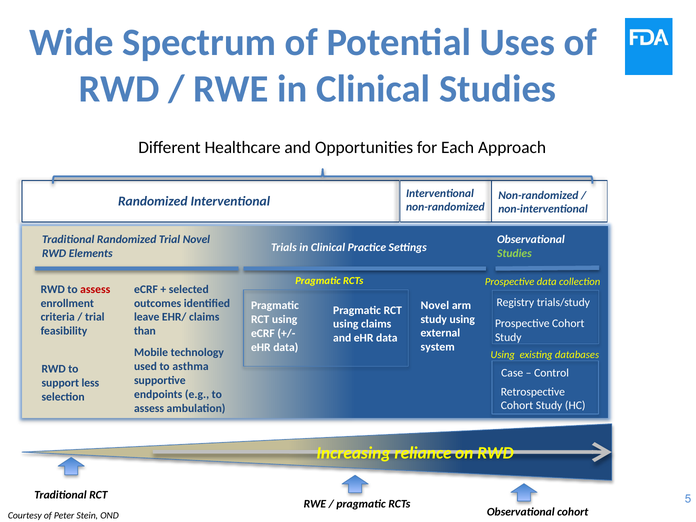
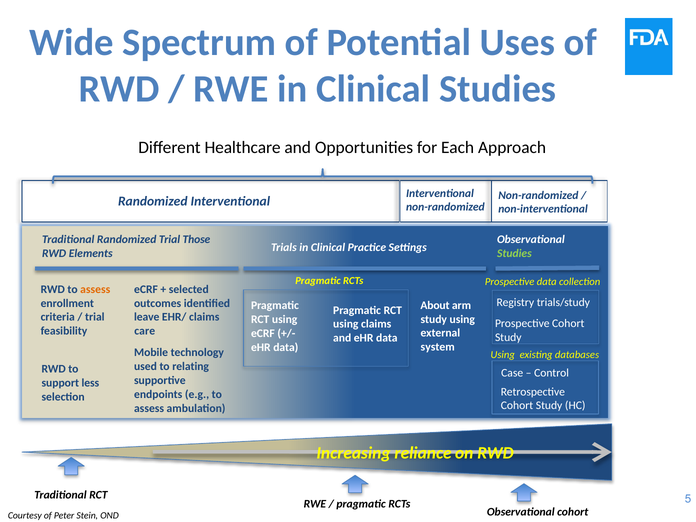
Trial Novel: Novel -> Those (196, 240)
assess colour: red -> orange (95, 289)
Novel: Novel -> About (435, 305)
than: than -> care (145, 331)
asthma: asthma -> relating (191, 366)
